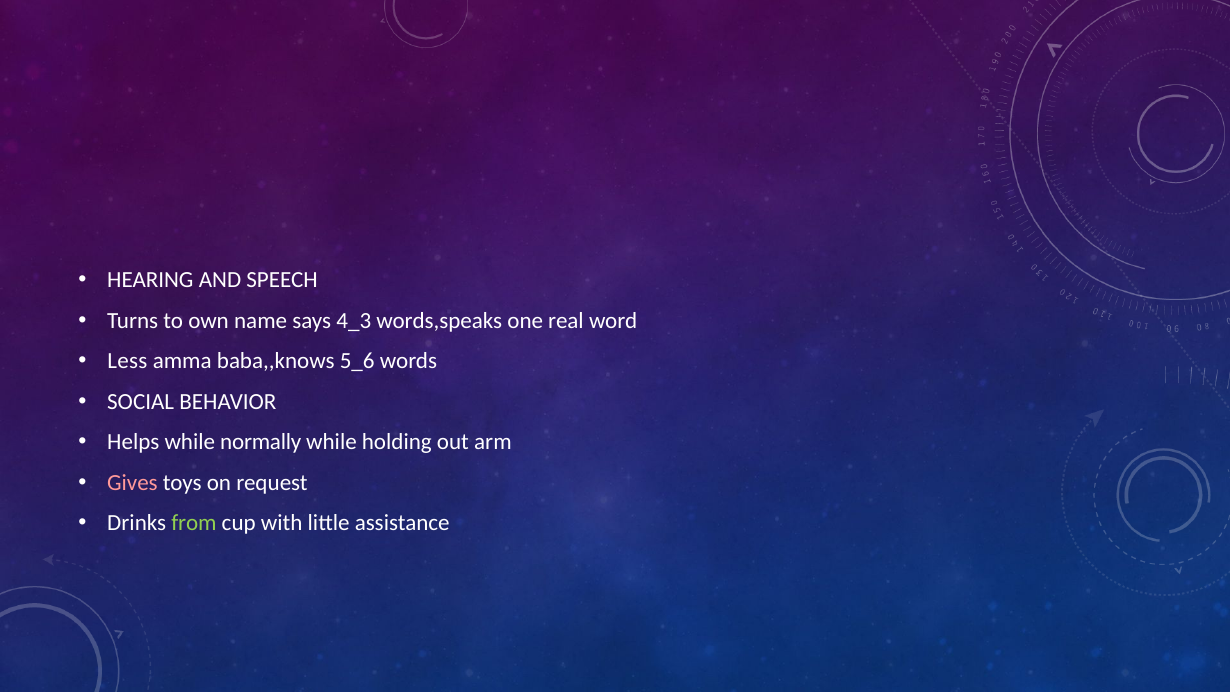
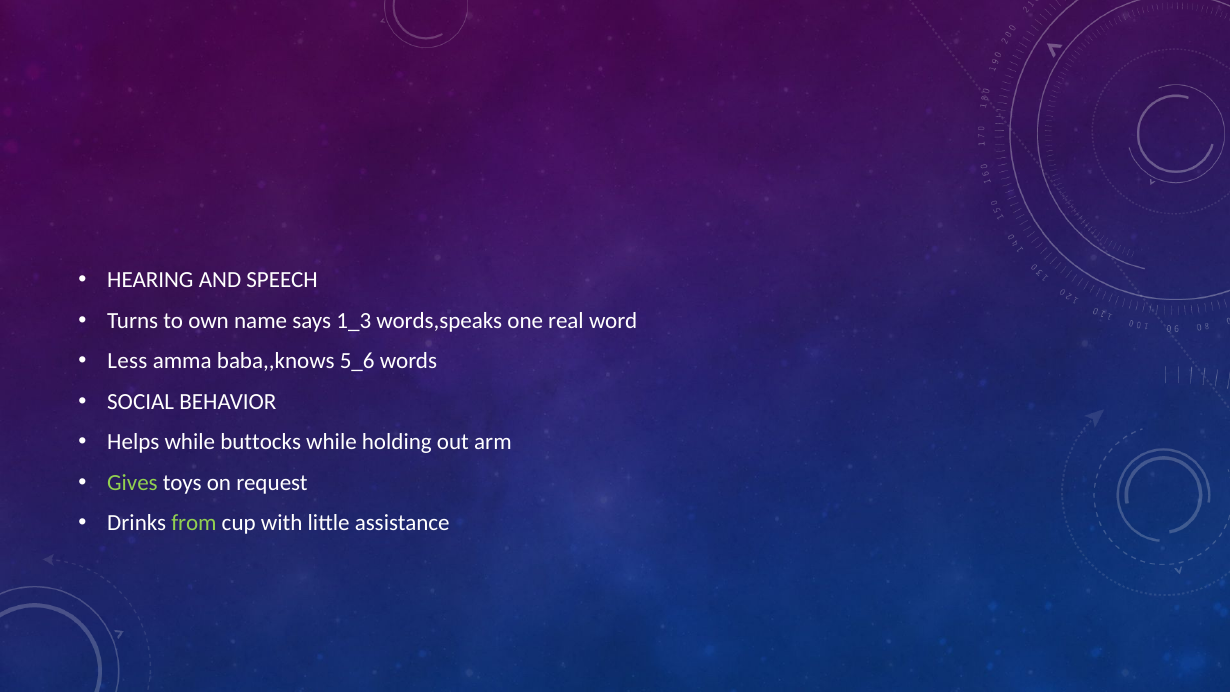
4_3: 4_3 -> 1_3 (354, 321)
normally: normally -> buttocks (261, 442)
Gives colour: pink -> light green (132, 483)
